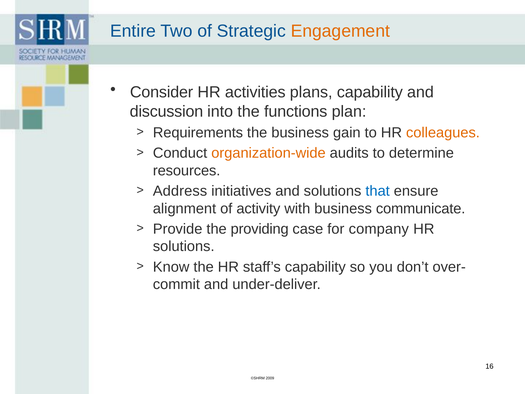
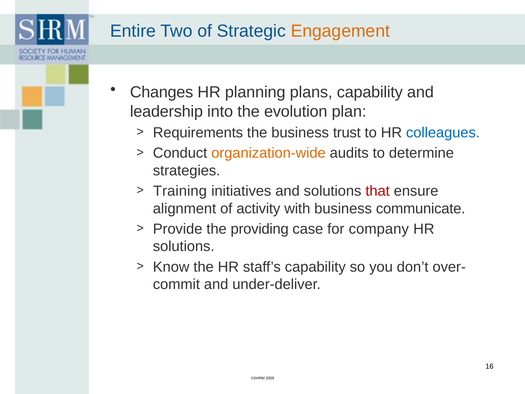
Consider: Consider -> Changes (162, 92)
activities: activities -> planning (255, 92)
discussion: discussion -> leadership (166, 111)
functions: functions -> evolution (296, 111)
gain: gain -> trust (347, 133)
colleagues colour: orange -> blue (443, 133)
resources: resources -> strategies (187, 170)
Address: Address -> Training (180, 191)
that colour: blue -> red (378, 191)
